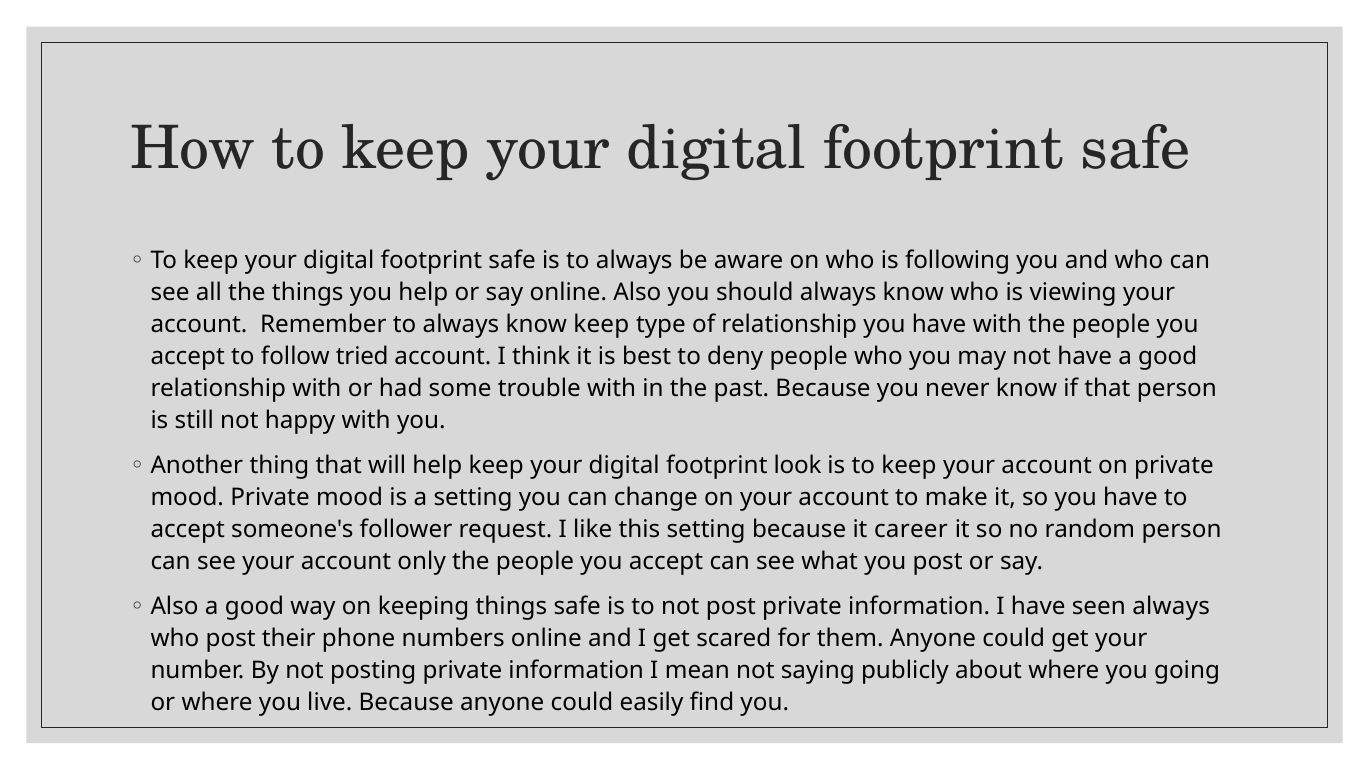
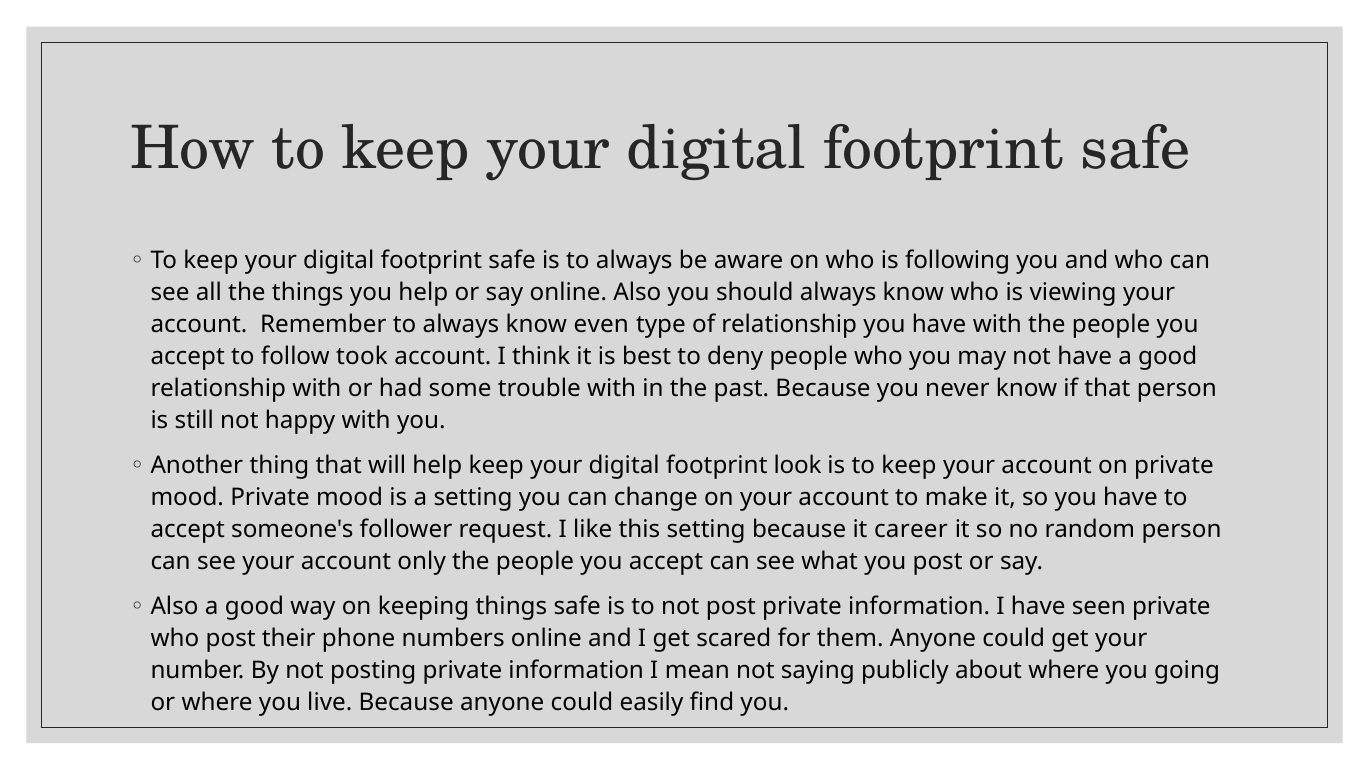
know keep: keep -> even (601, 324)
tried: tried -> took (362, 356)
seen always: always -> private (1171, 606)
